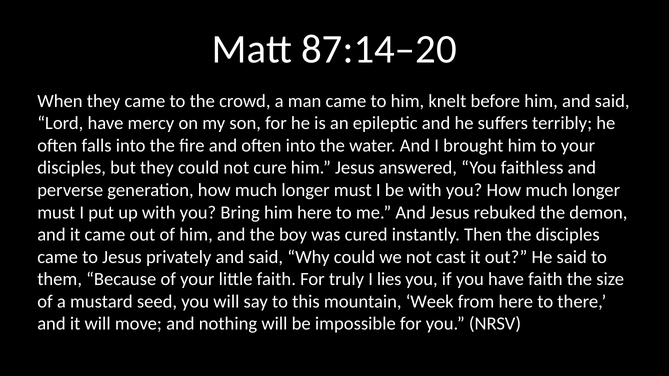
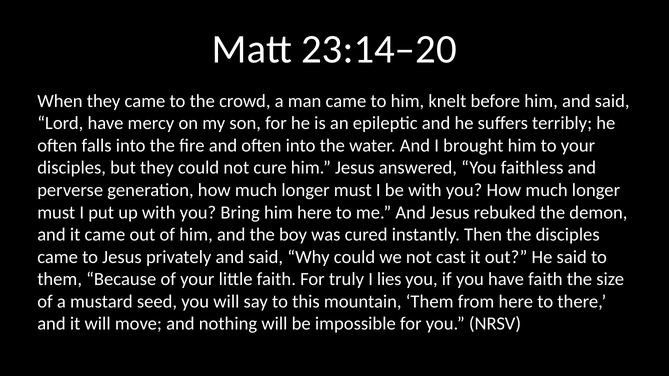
87:14–20: 87:14–20 -> 23:14–20 (379, 49)
mountain Week: Week -> Them (430, 302)
